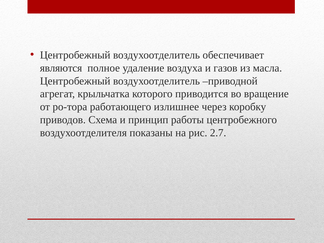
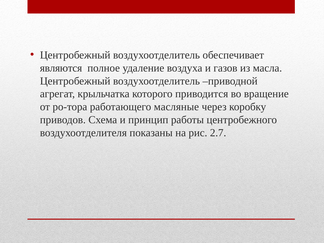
излишнее: излишнее -> масляные (176, 107)
